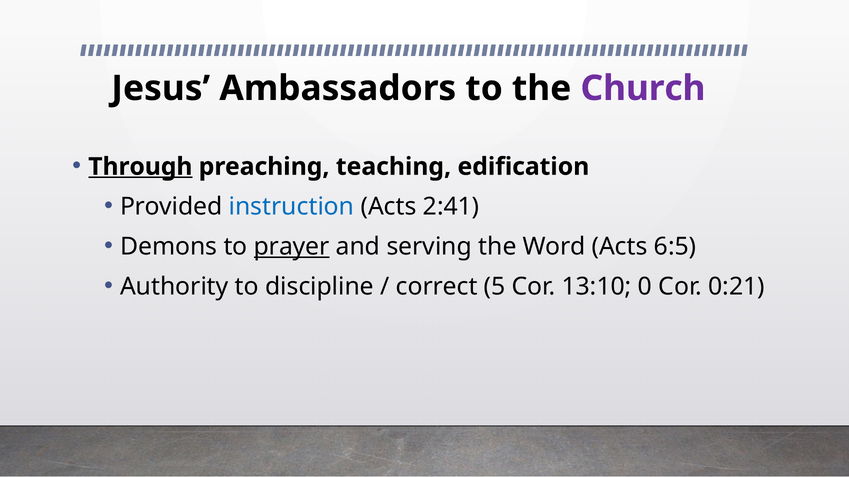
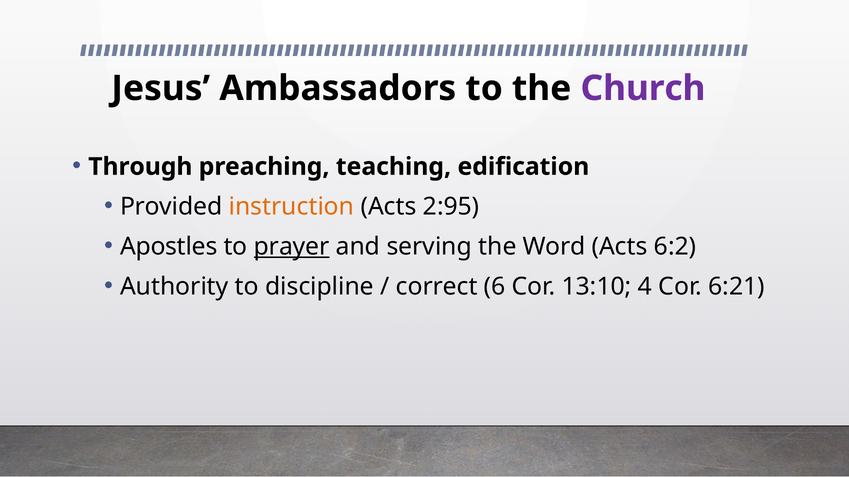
Through underline: present -> none (140, 167)
instruction colour: blue -> orange (291, 207)
2:41: 2:41 -> 2:95 (451, 207)
Demons: Demons -> Apostles (169, 247)
6:5: 6:5 -> 6:2 (675, 247)
5: 5 -> 6 (495, 287)
0: 0 -> 4 (645, 287)
0:21: 0:21 -> 6:21 (737, 287)
